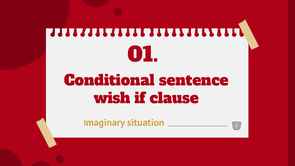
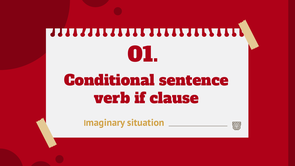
wish: wish -> verb (112, 98)
